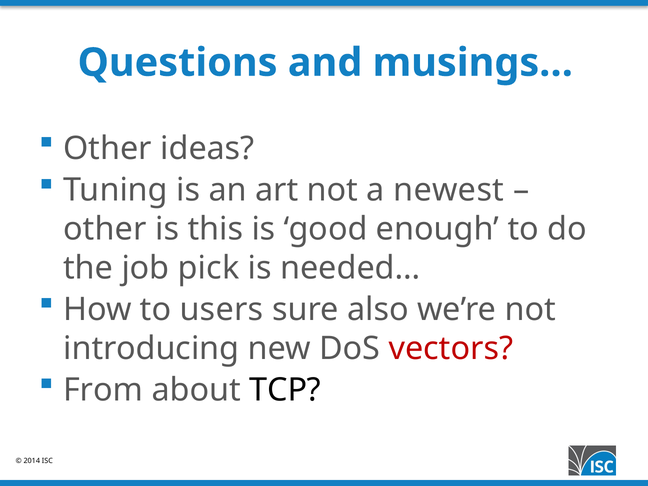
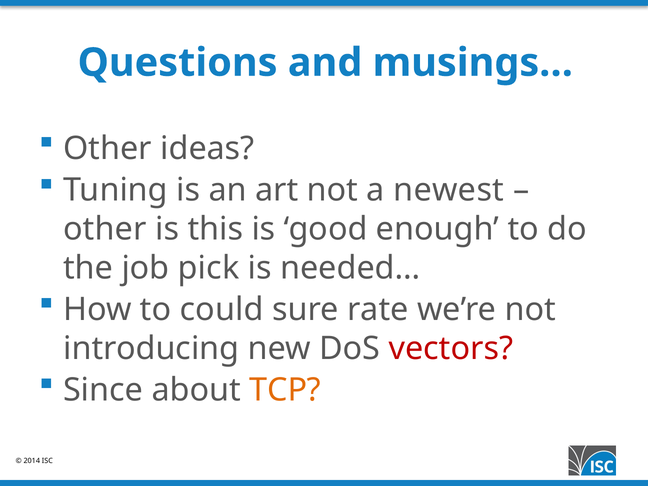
users: users -> could (222, 309)
also: also -> rate (378, 309)
From: From -> Since (103, 390)
TCP colour: black -> orange (285, 390)
